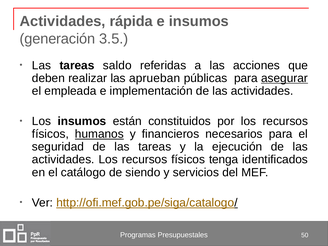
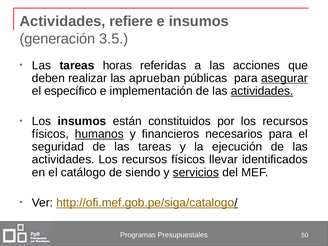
rápida: rápida -> refiere (131, 21)
saldo: saldo -> horas (117, 65)
empleada: empleada -> específico (71, 91)
actividades underline: none -> present (262, 91)
tenga: tenga -> llevar (223, 160)
servicios underline: none -> present (196, 172)
